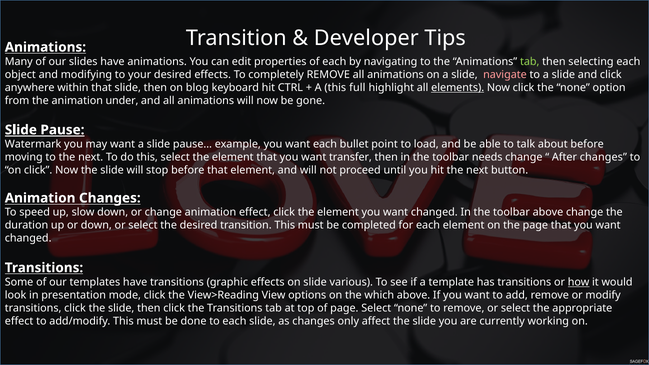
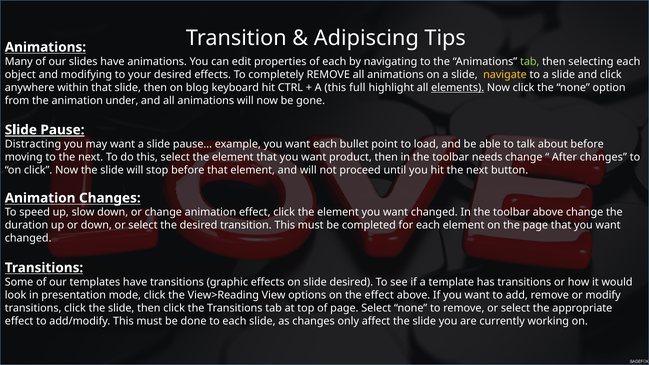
Developer: Developer -> Adipiscing (366, 38)
navigate colour: pink -> yellow (505, 75)
Watermark: Watermark -> Distracting (33, 144)
transfer: transfer -> product (350, 157)
slide various: various -> desired (351, 282)
how underline: present -> none (579, 282)
the which: which -> effect (379, 295)
